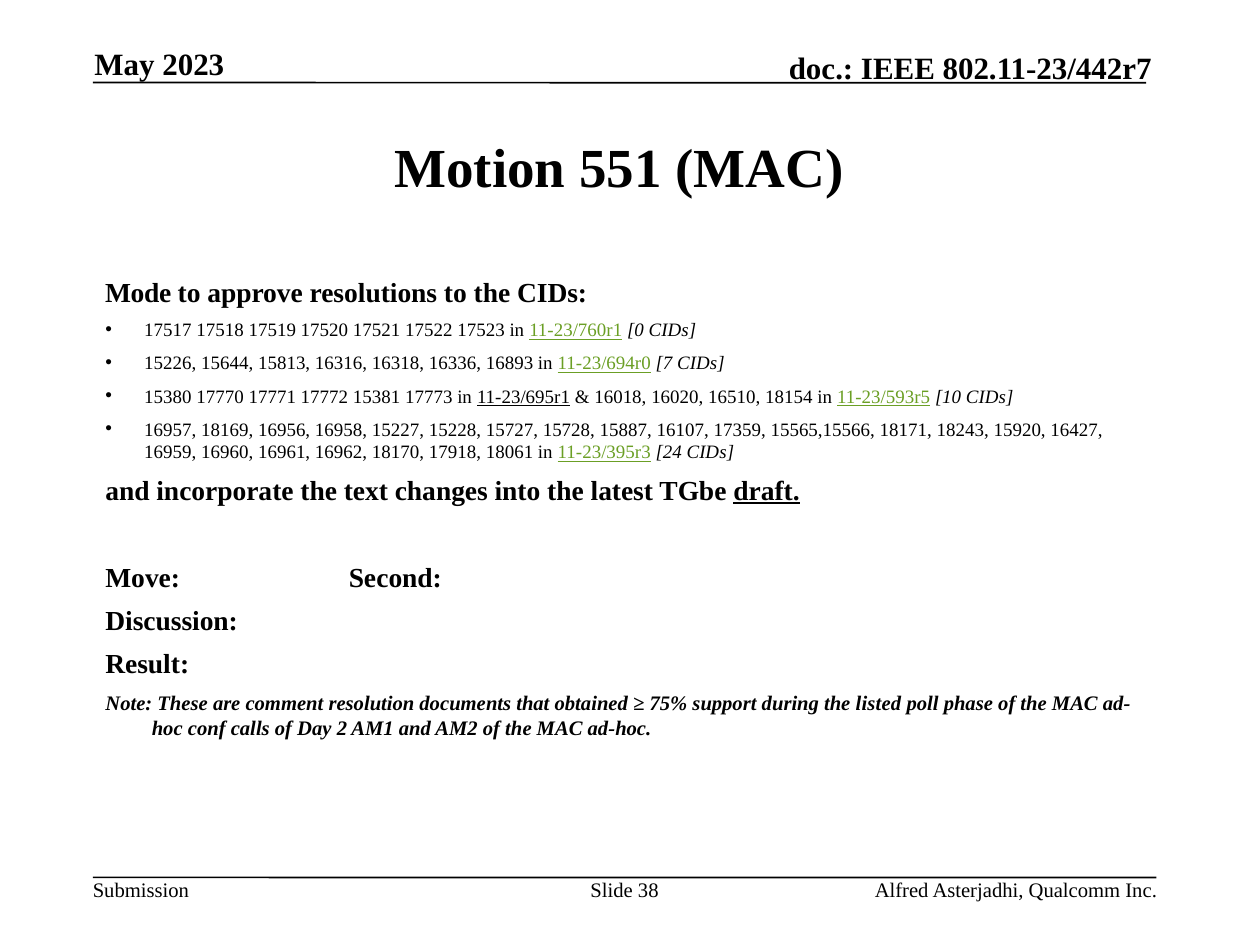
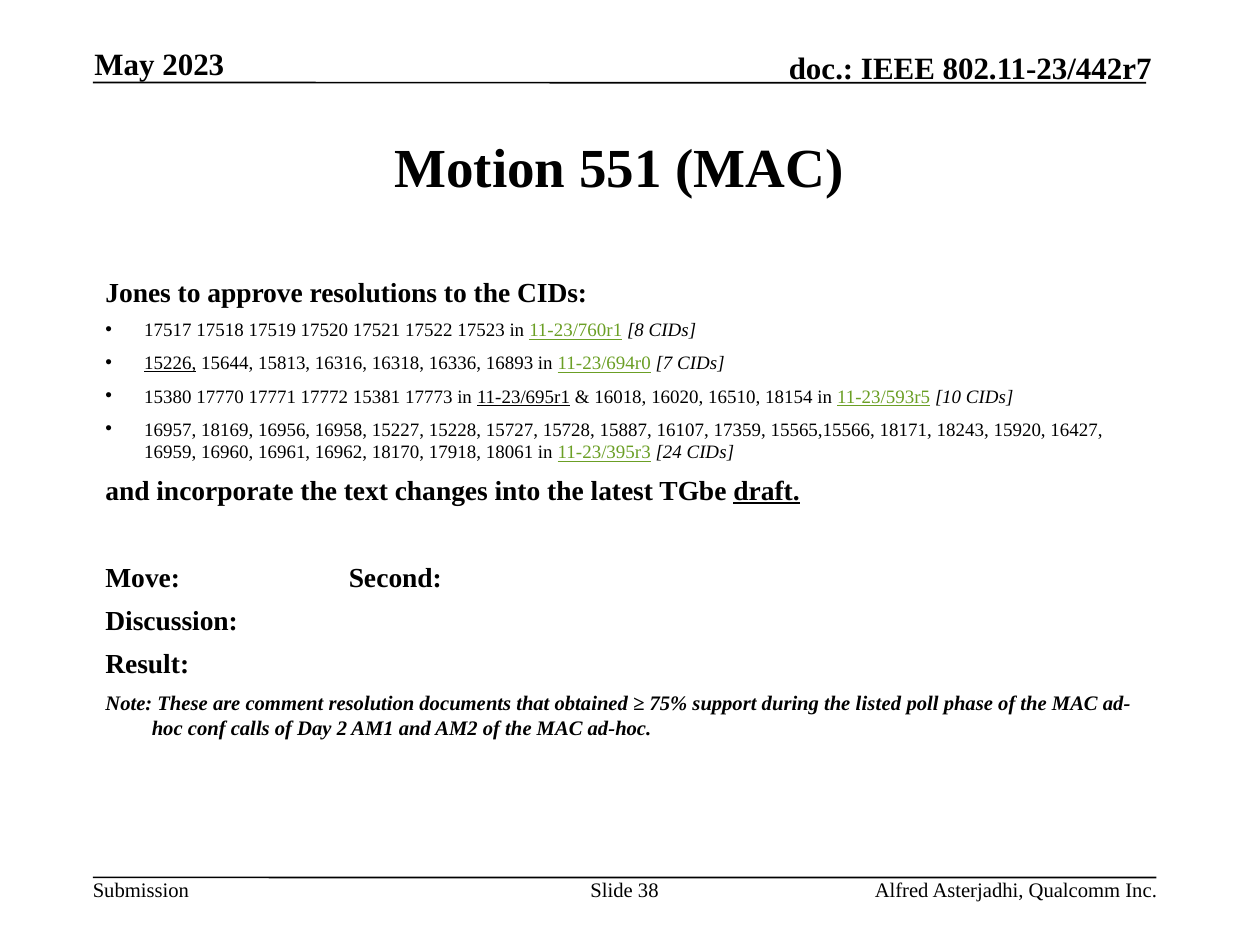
Mode: Mode -> Jones (138, 293)
0: 0 -> 8 (635, 331)
15226 underline: none -> present (170, 364)
